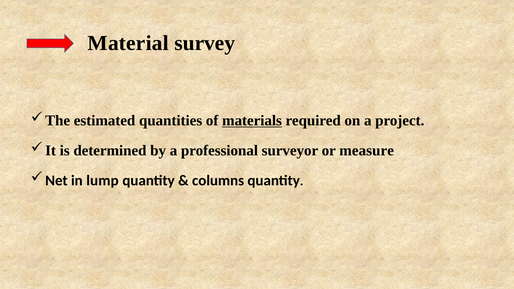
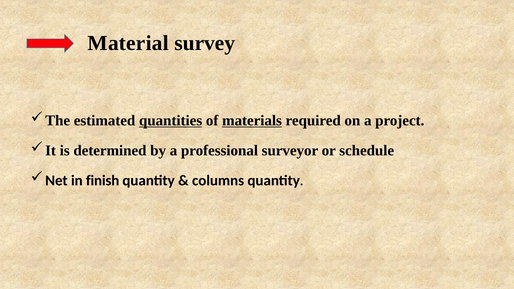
quantities underline: none -> present (171, 121)
measure: measure -> schedule (367, 151)
lump: lump -> finish (103, 180)
